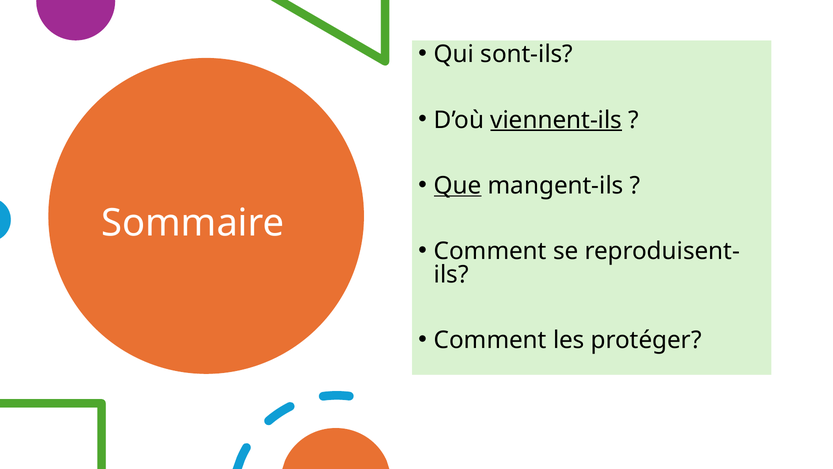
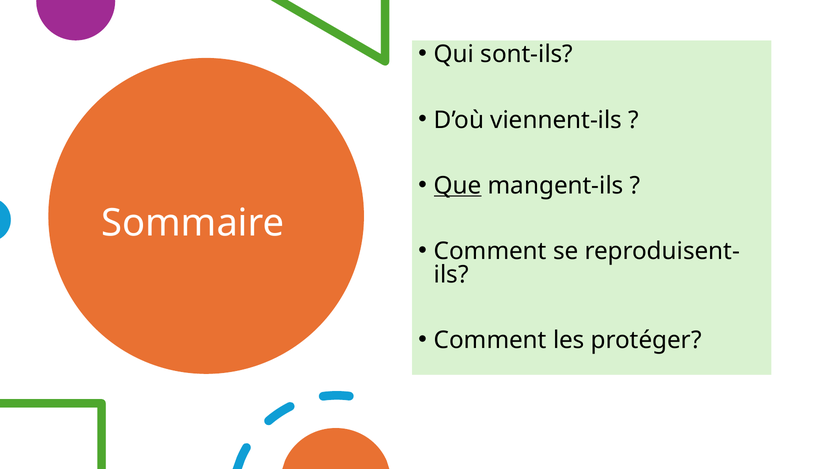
viennent-ils underline: present -> none (556, 120)
